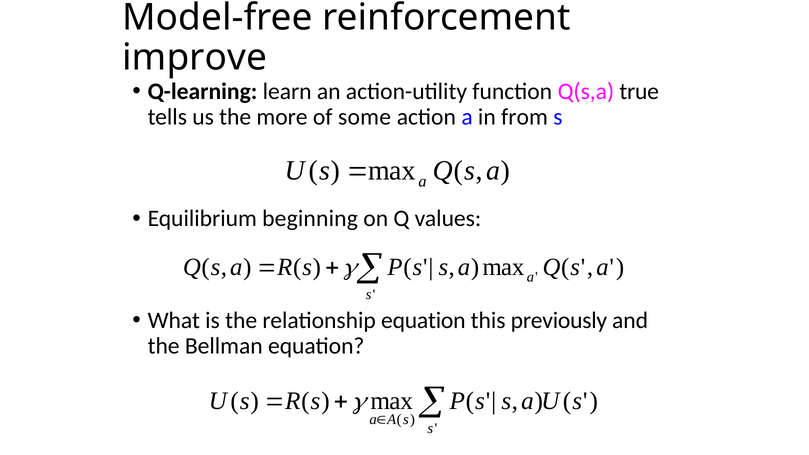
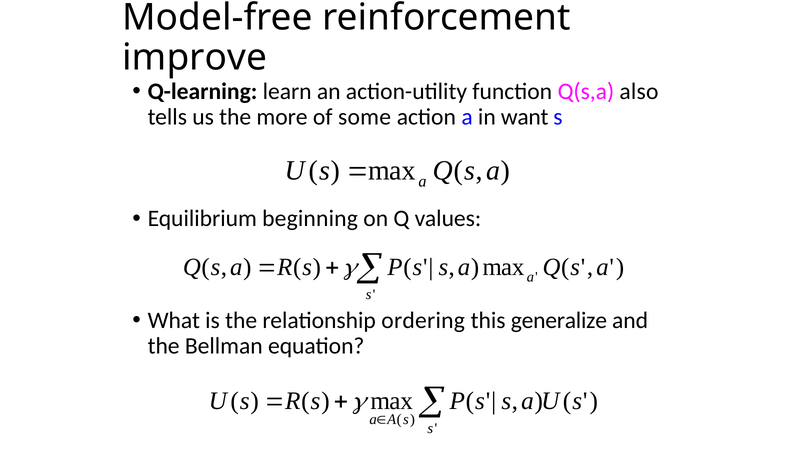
true: true -> also (639, 91)
from: from -> want (525, 117)
relationship equation: equation -> ordering (423, 320)
previously: previously -> generalize (559, 320)
